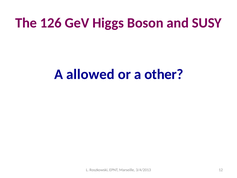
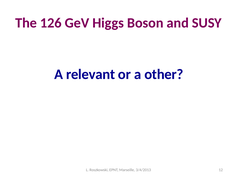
allowed: allowed -> relevant (91, 74)
